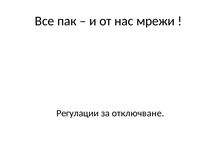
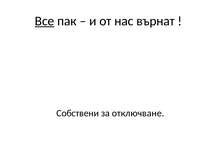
Все underline: none -> present (45, 21)
мрежи: мрежи -> върнат (156, 21)
Регулации: Регулации -> Собствени (78, 113)
